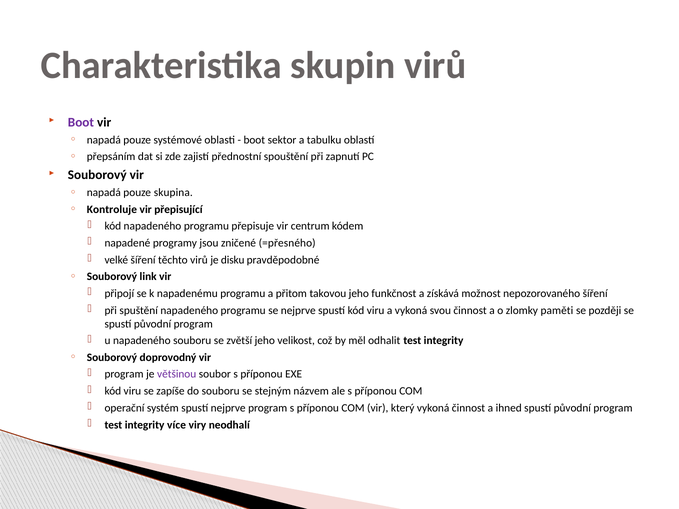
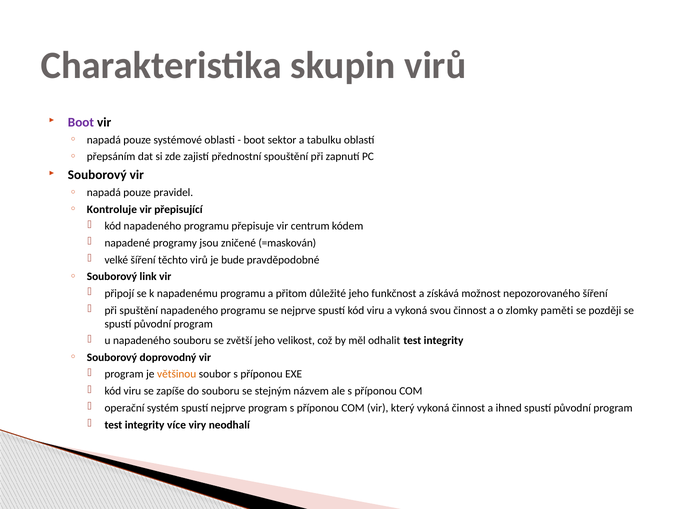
skupina: skupina -> pravidel (173, 193)
=přesného: =přesného -> =maskován (287, 243)
disku: disku -> bude (233, 260)
takovou: takovou -> důležité (328, 294)
většinou colour: purple -> orange (177, 374)
